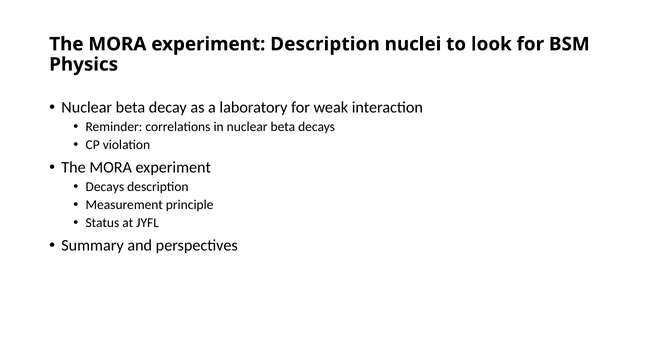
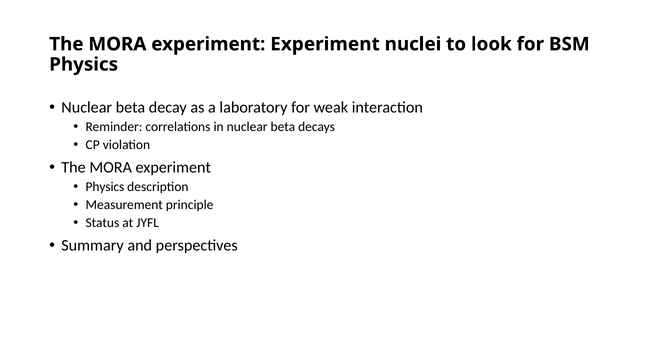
experiment Description: Description -> Experiment (325, 44)
Decays: Decays -> Physics (105, 187)
